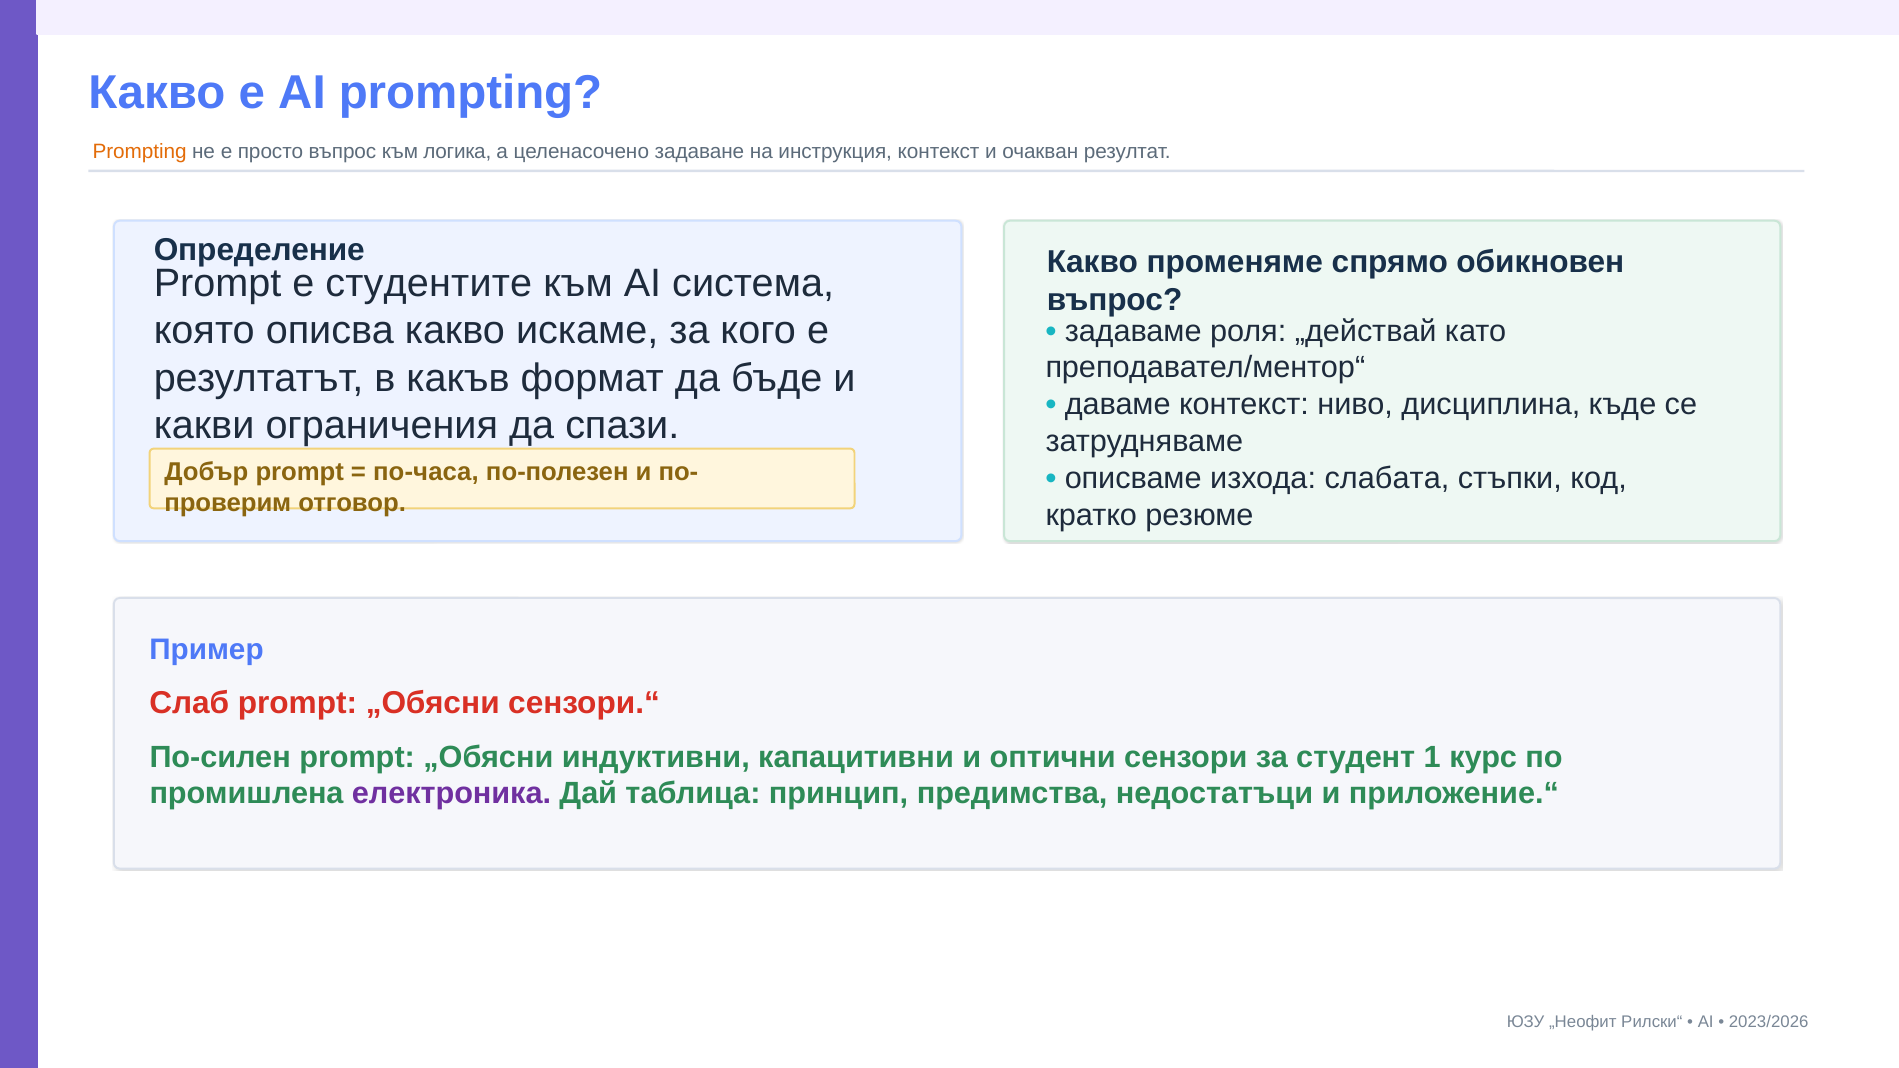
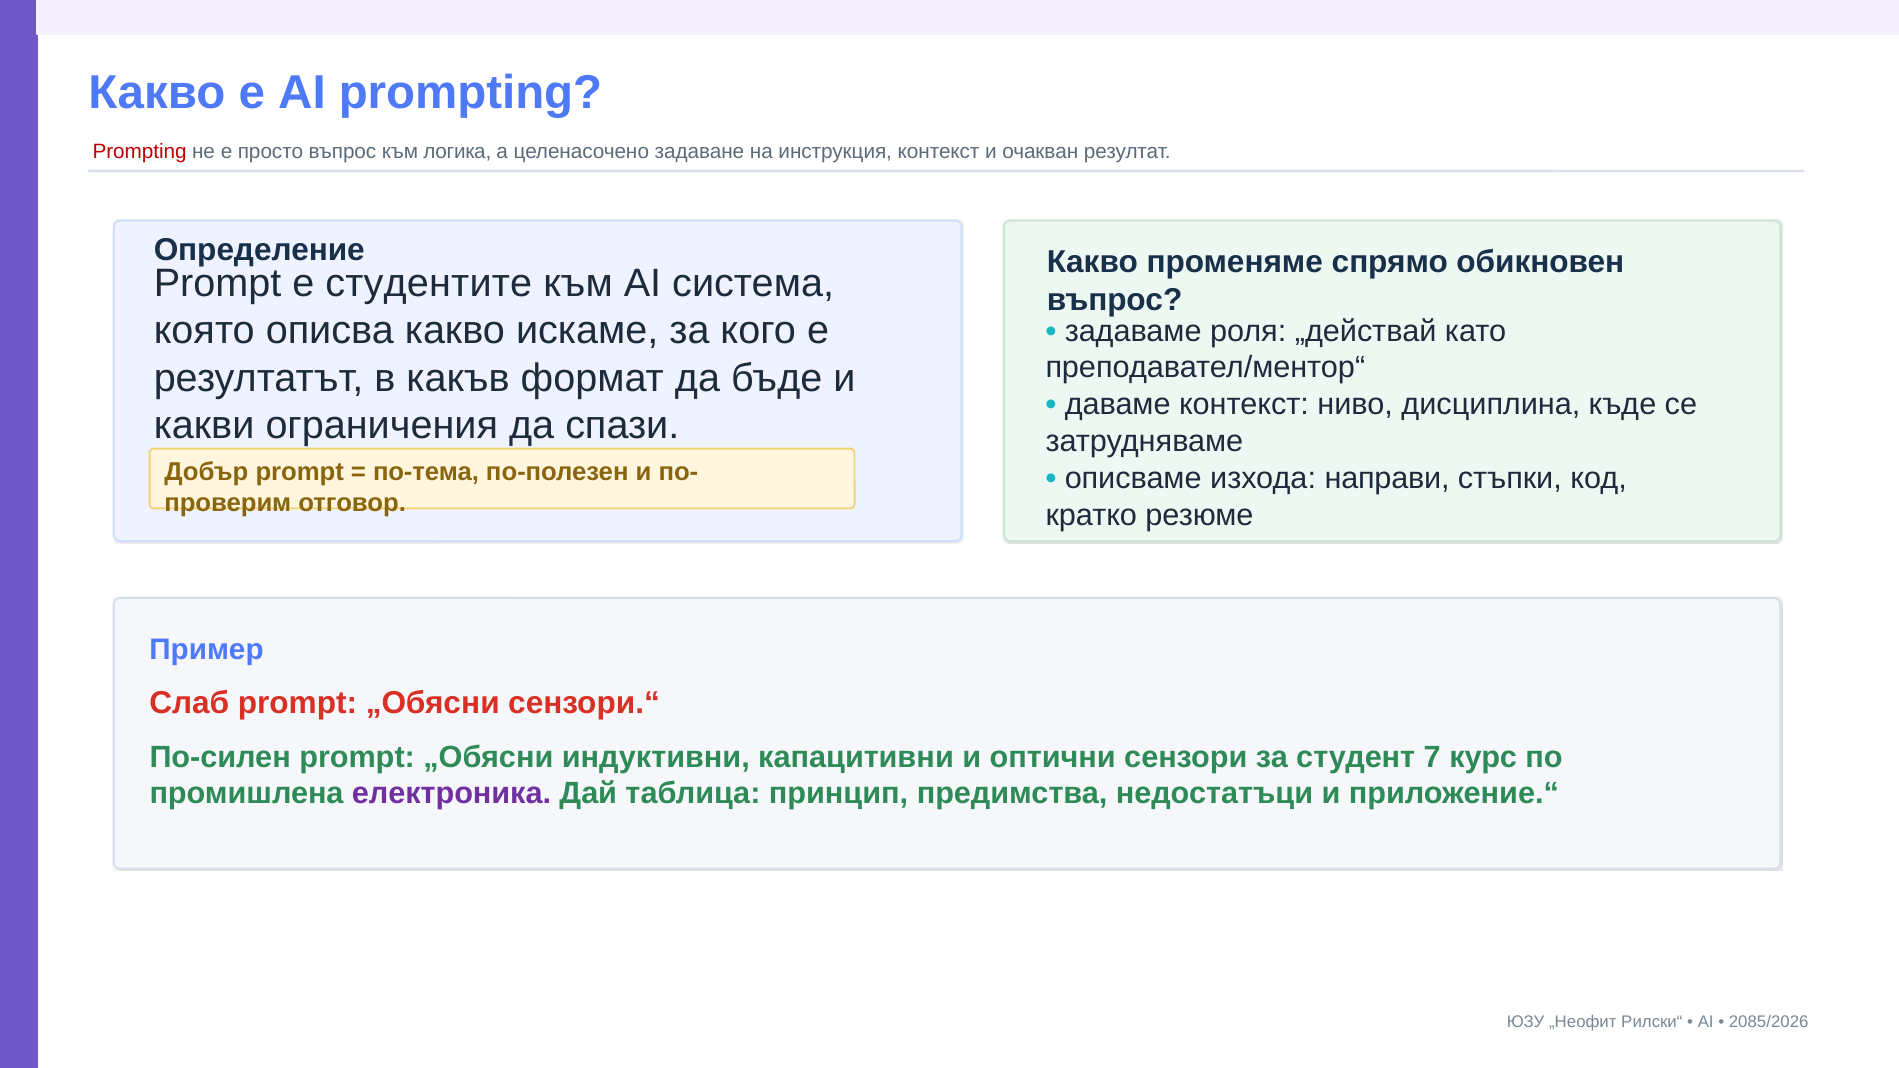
Prompting colour: orange -> red (140, 152)
по-часа: по-часа -> по-тема (426, 472)
слабата: слабата -> направи (1387, 478)
1: 1 -> 7 (1432, 757)
2023/2026: 2023/2026 -> 2085/2026 (1769, 1022)
